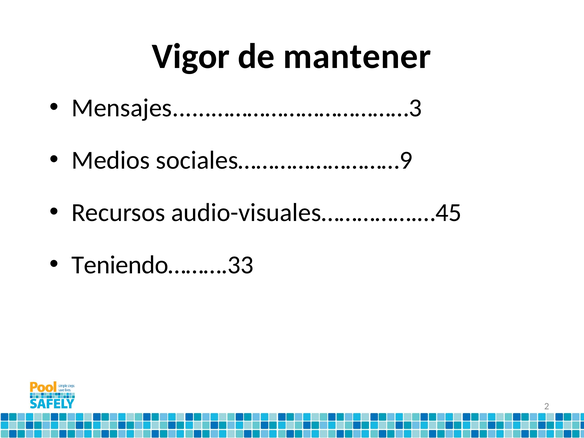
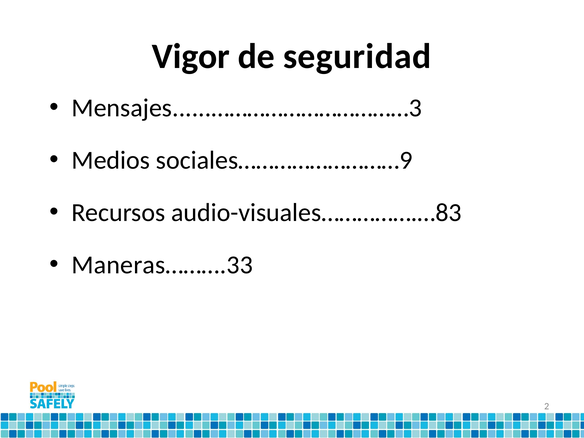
mantener: mantener -> seguridad (357, 57)
audio-visuales…………….…45: audio-visuales…………….…45 -> audio-visuales…………….…83 (316, 213)
Teniendo……….33: Teniendo……….33 -> Maneras……….33 (162, 265)
